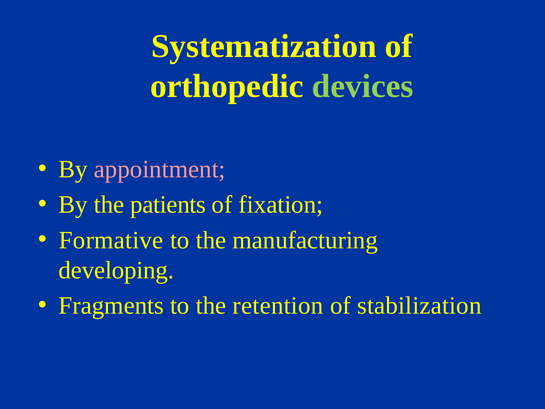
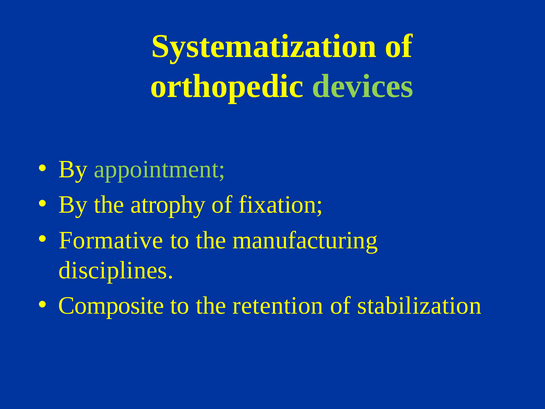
appointment colour: pink -> light green (160, 169)
patients: patients -> atrophy (168, 205)
developing: developing -> disciplines (116, 270)
Fragments: Fragments -> Composite (111, 305)
